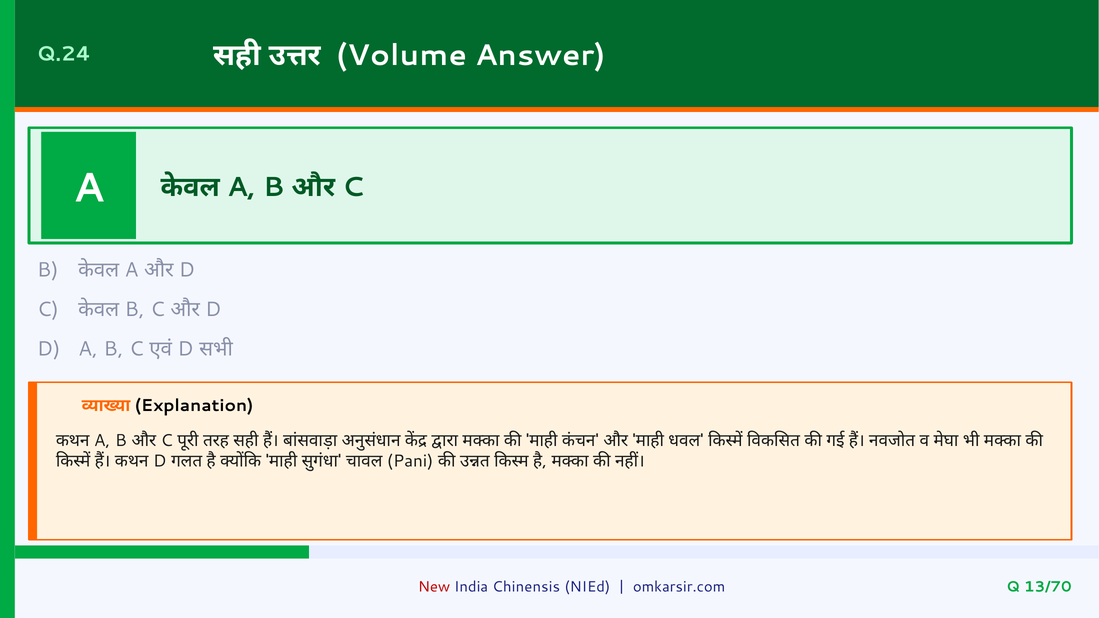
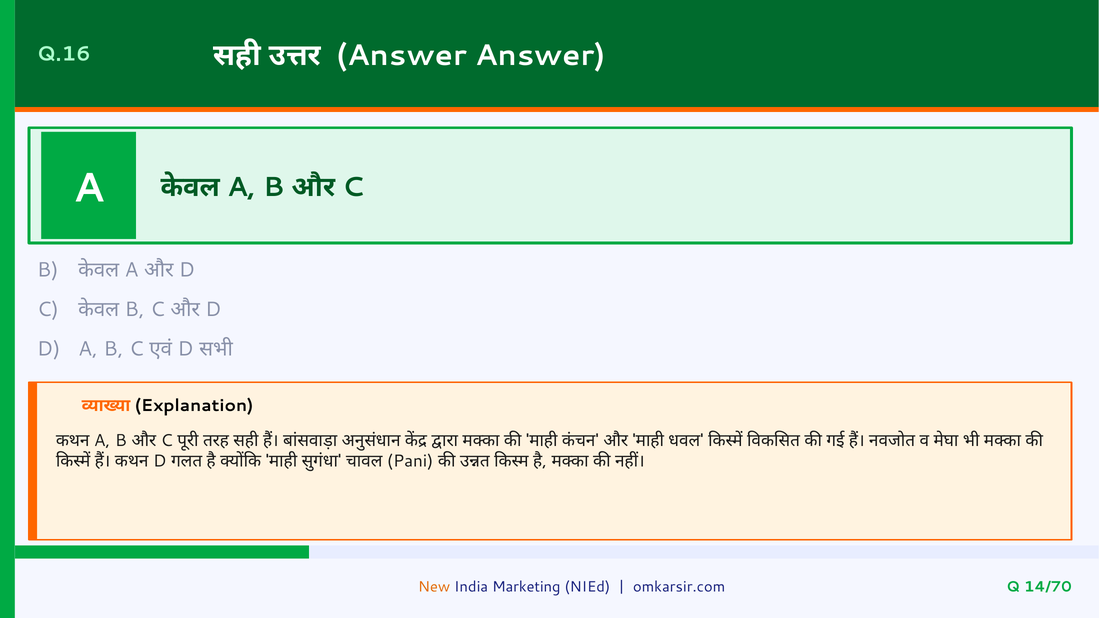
Q.24: Q.24 -> Q.16 (64, 54)
Volume: Volume -> Answer (402, 56)
New colour: red -> orange (434, 587)
Chinensis: Chinensis -> Marketing (526, 587)
13/70: 13/70 -> 14/70 (1048, 587)
